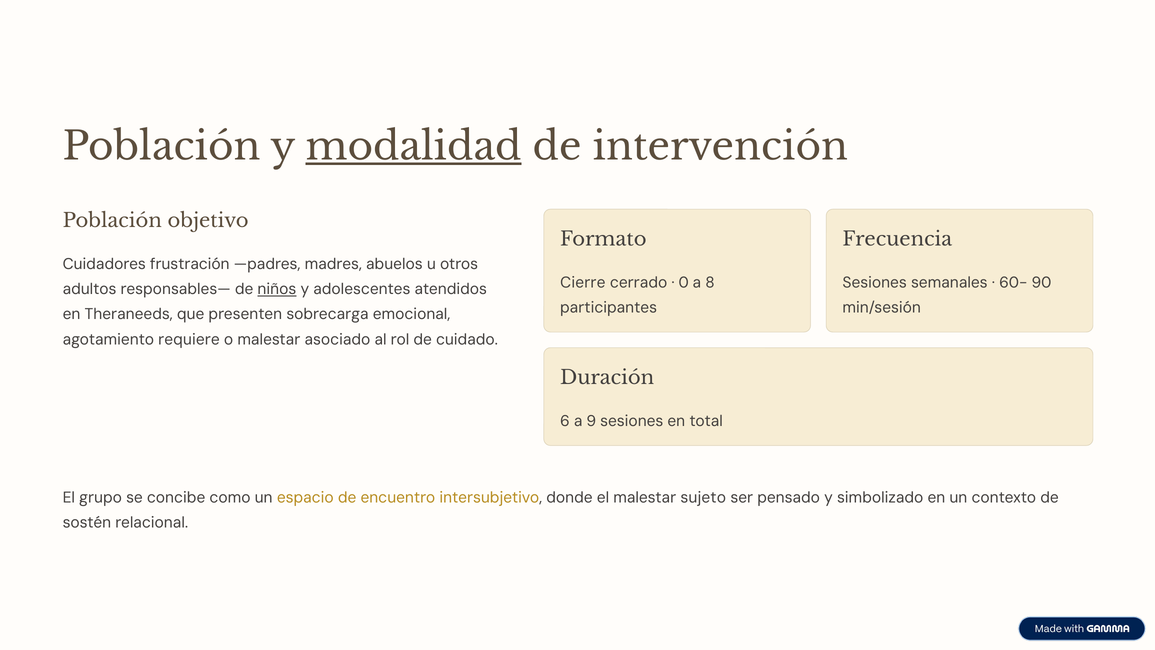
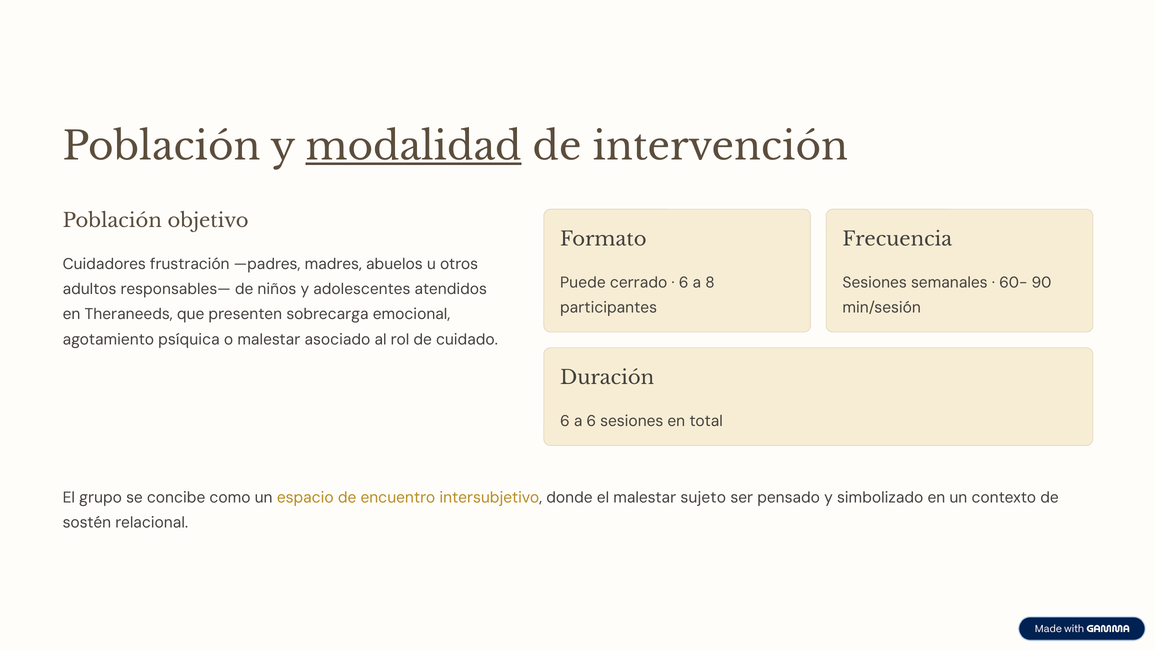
Cierre: Cierre -> Puede (583, 282)
0: 0 -> 6 (684, 282)
niños underline: present -> none (277, 289)
requiere: requiere -> psíquica (189, 339)
a 9: 9 -> 6 (591, 421)
